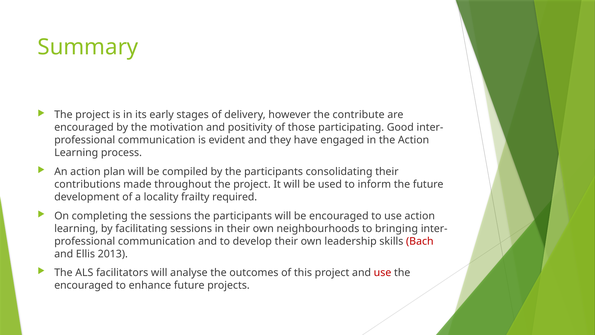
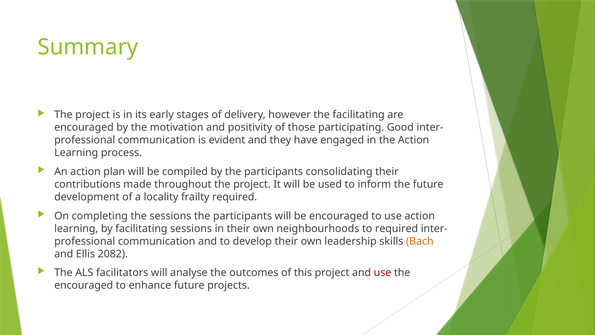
the contribute: contribute -> facilitating (359, 115)
to bringing: bringing -> required (397, 228)
Bach colour: red -> orange (420, 241)
2013: 2013 -> 2082 (113, 254)
